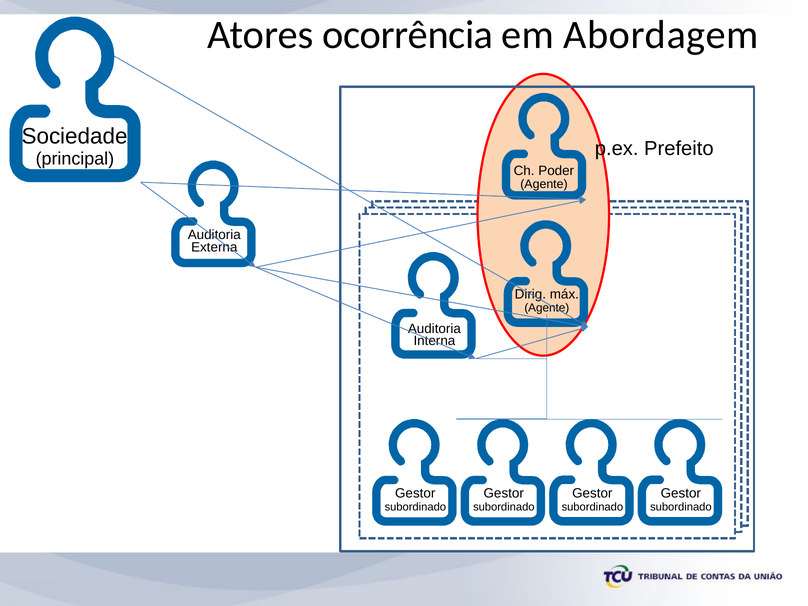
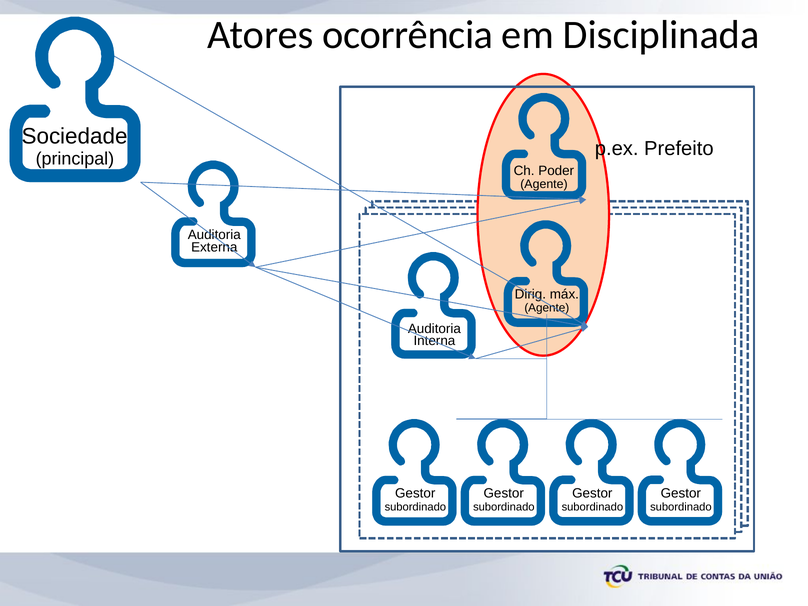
Abordagem: Abordagem -> Disciplinada (661, 35)
